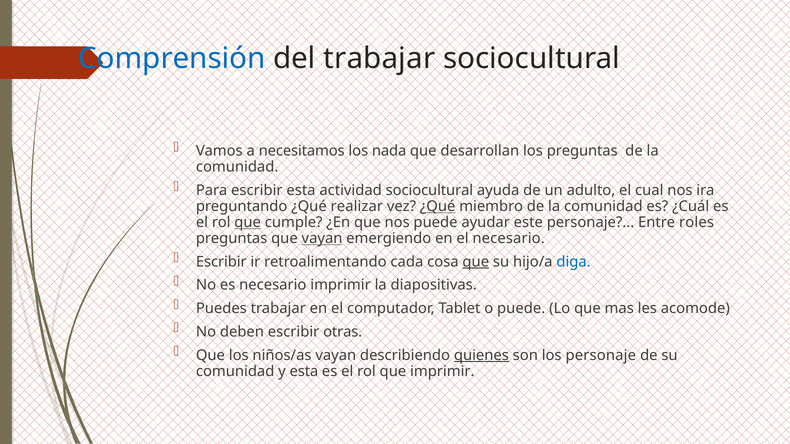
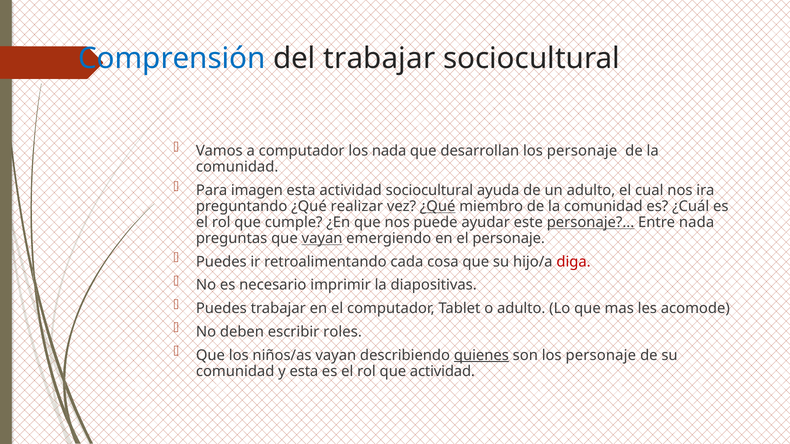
a necesitamos: necesitamos -> computador (302, 151)
desarrollan los preguntas: preguntas -> personaje (582, 151)
Para escribir: escribir -> imagen (257, 191)
que underline: present -> none (248, 223)
personaje underline: none -> present (591, 223)
Entre roles: roles -> nada (697, 223)
el necesario: necesario -> personaje (509, 239)
Escribir: Escribir -> Puedes (221, 262)
que underline: present -> none (476, 262)
diga colour: blue -> red (574, 262)
o puede: puede -> adulto (521, 309)
otras: otras -> roles (343, 332)
que imprimir: imprimir -> actividad (442, 372)
